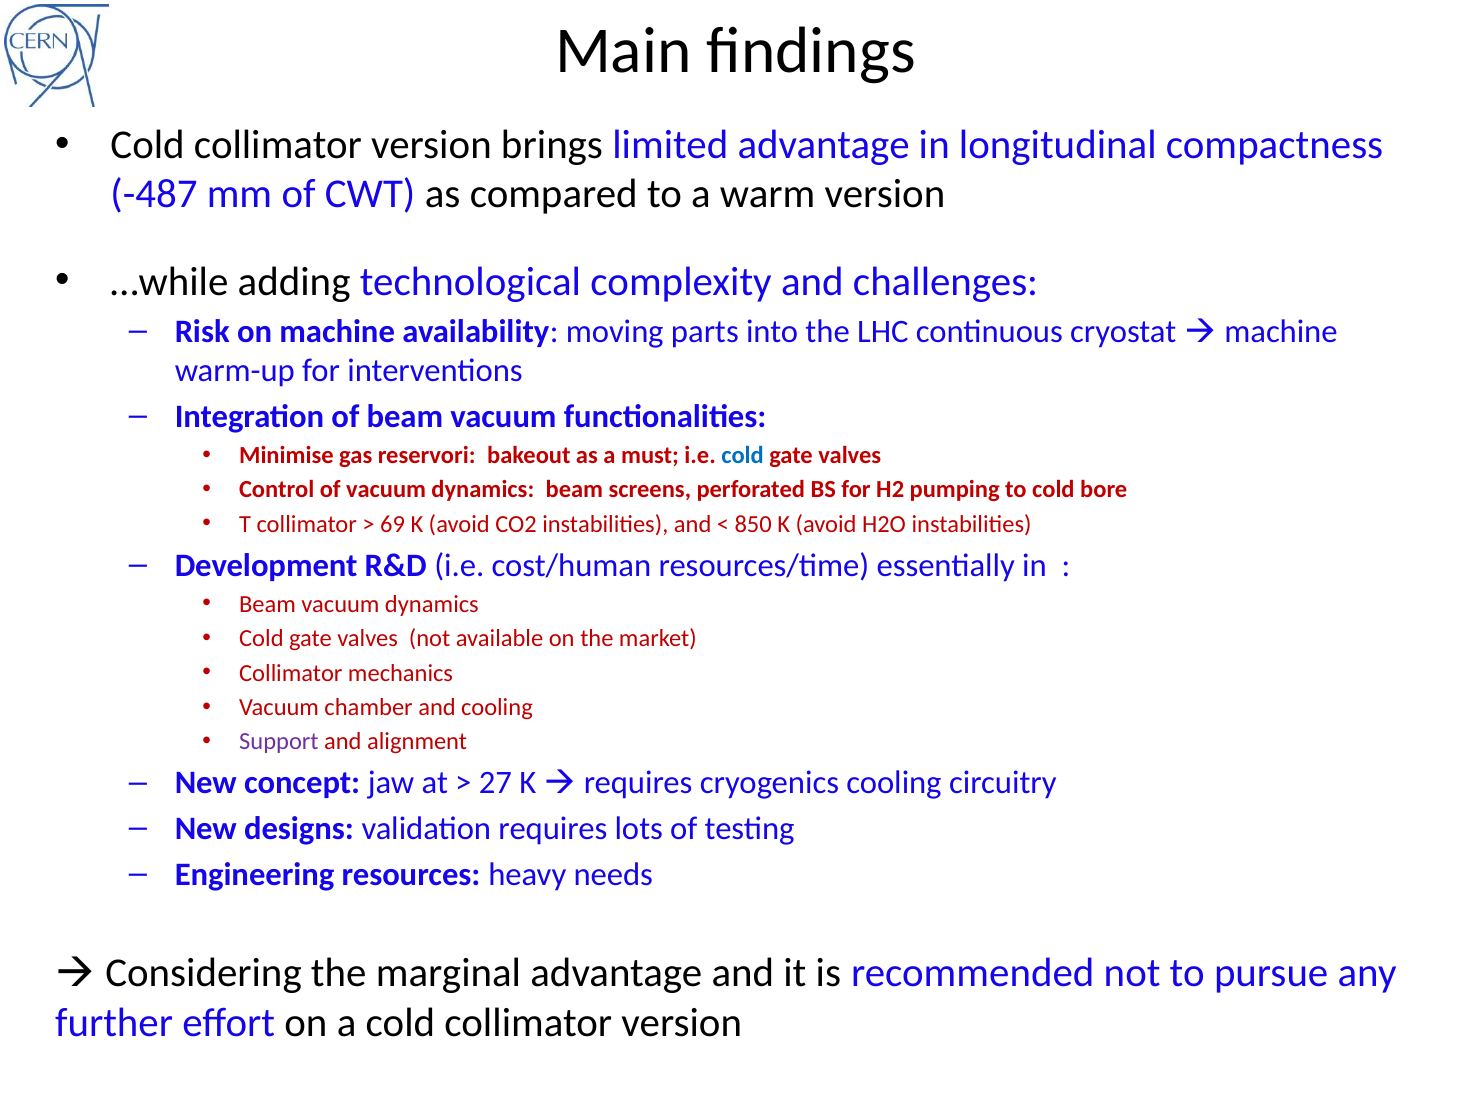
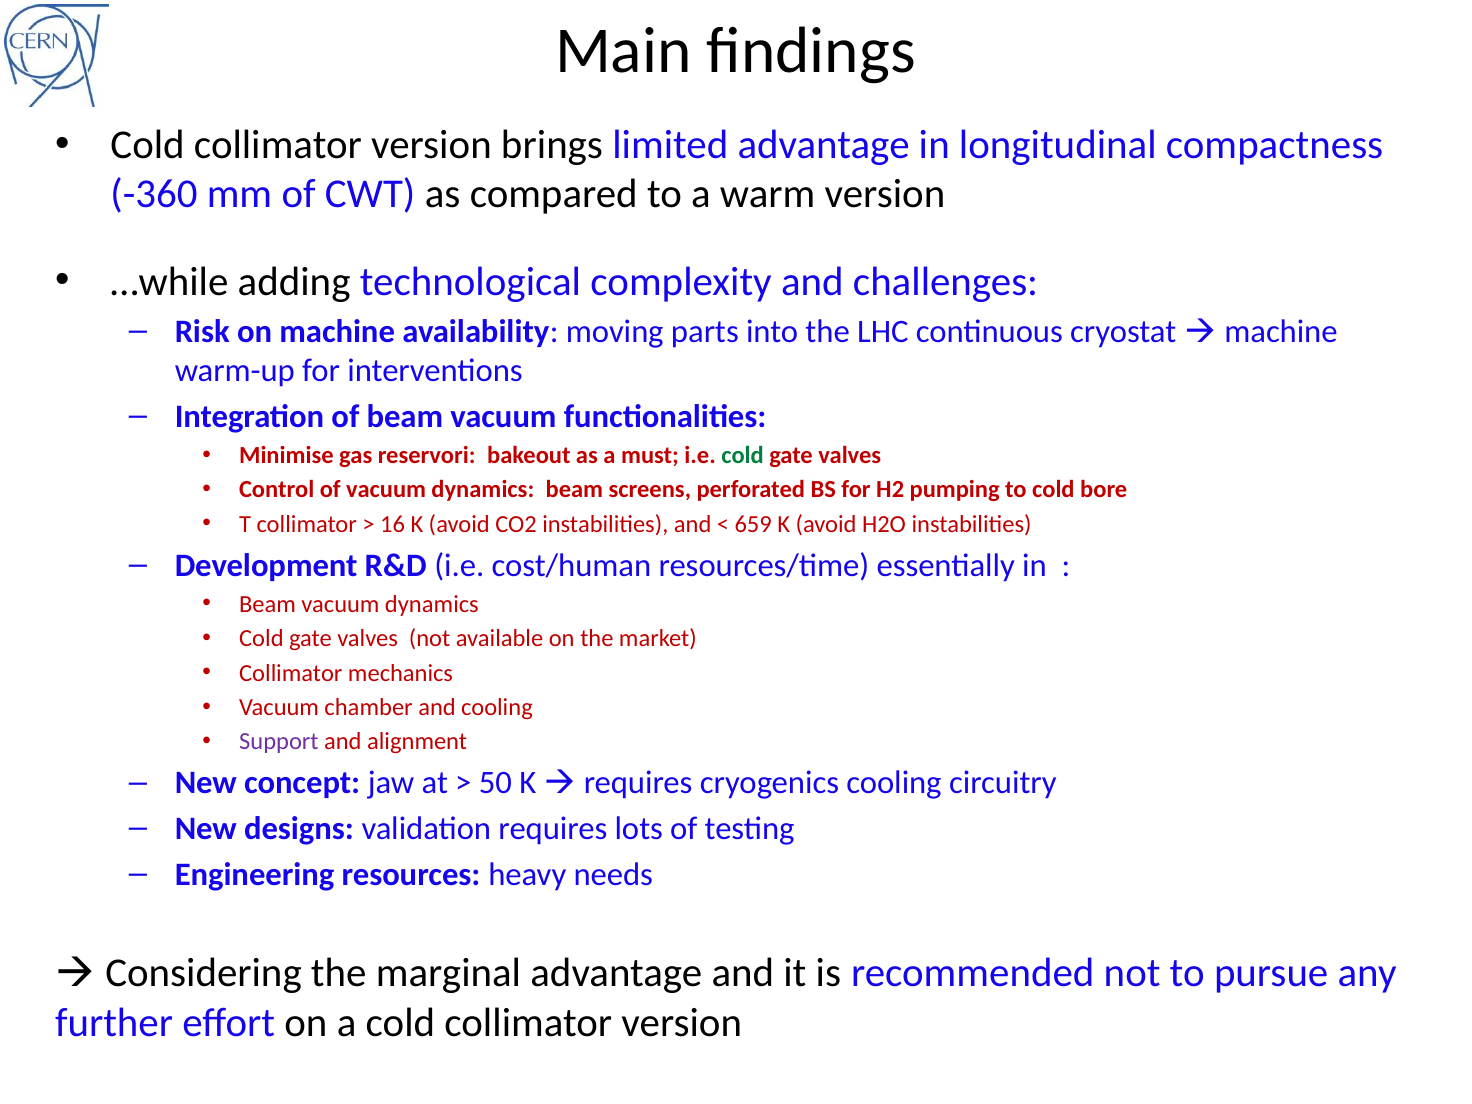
-487: -487 -> -360 (154, 194)
cold colour: blue -> green (743, 455)
69: 69 -> 16 (393, 524)
850: 850 -> 659 (753, 524)
27: 27 -> 50 (495, 783)
